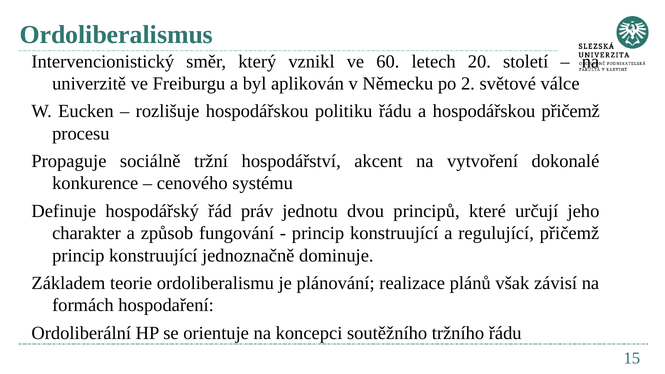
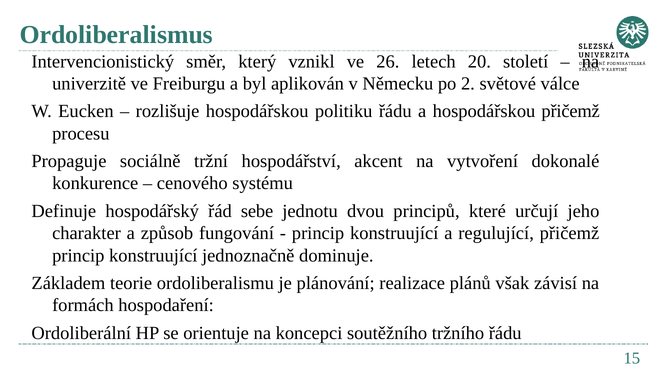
60: 60 -> 26 (388, 61)
práv: práv -> sebe (257, 211)
